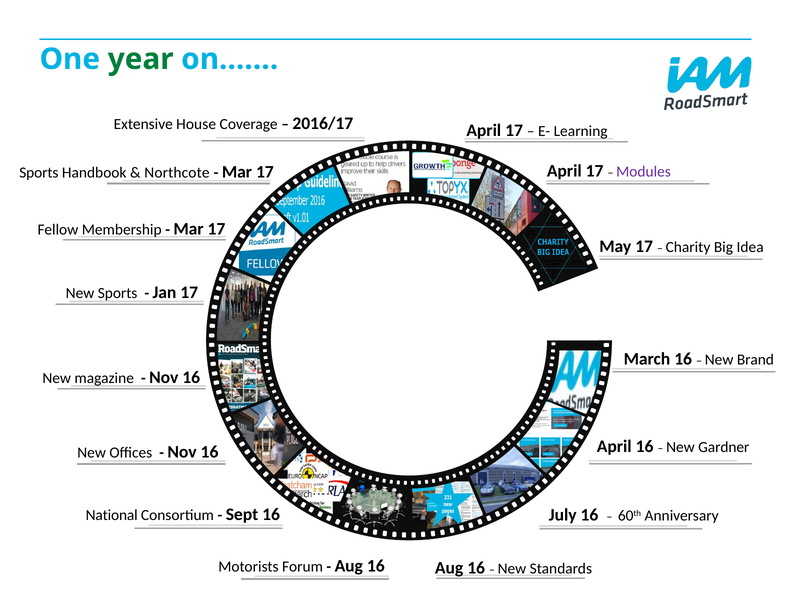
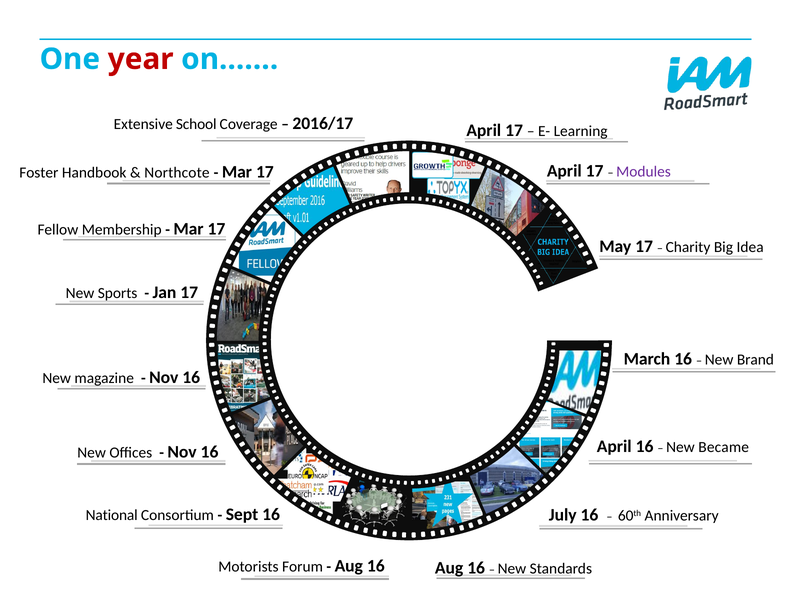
year colour: green -> red (141, 59)
House: House -> School (196, 124)
Sports: Sports -> Foster (39, 172)
Gardner: Gardner -> Became (724, 447)
